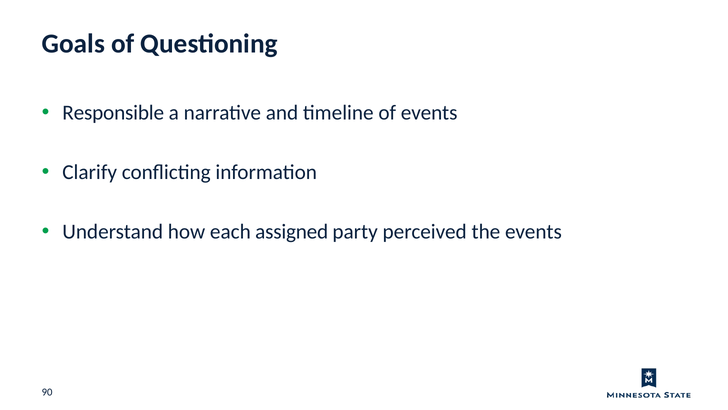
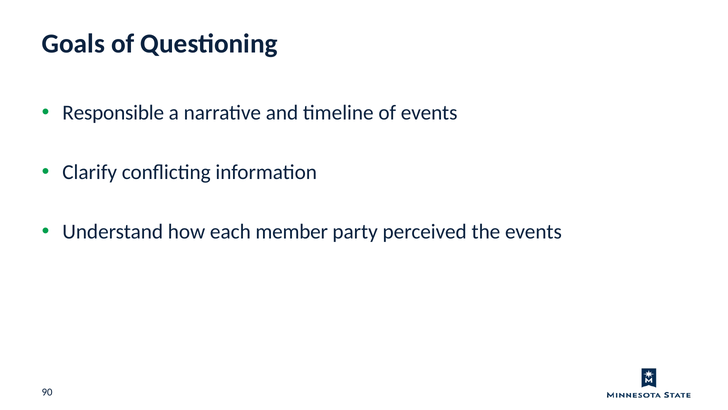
assigned: assigned -> member (292, 232)
